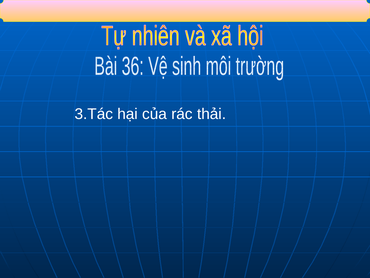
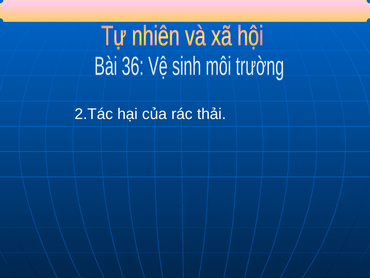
3.Tác: 3.Tác -> 2.Tác (94, 114)
